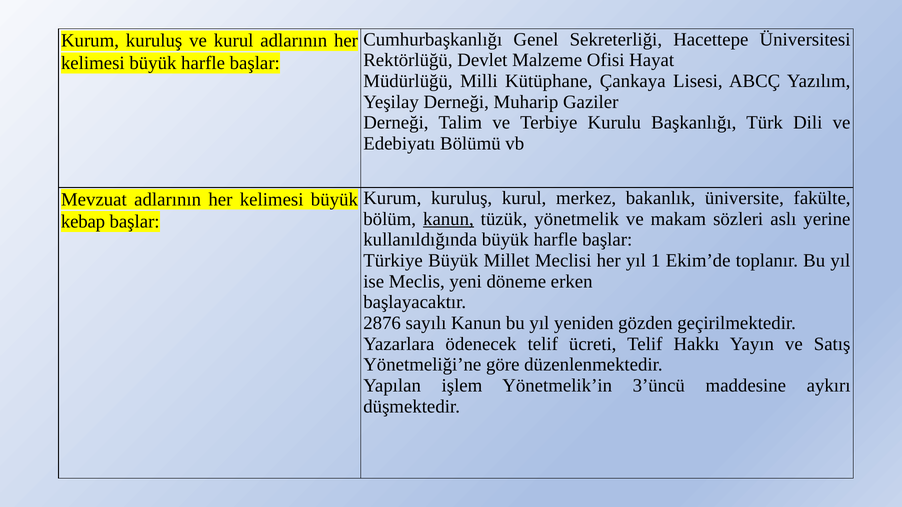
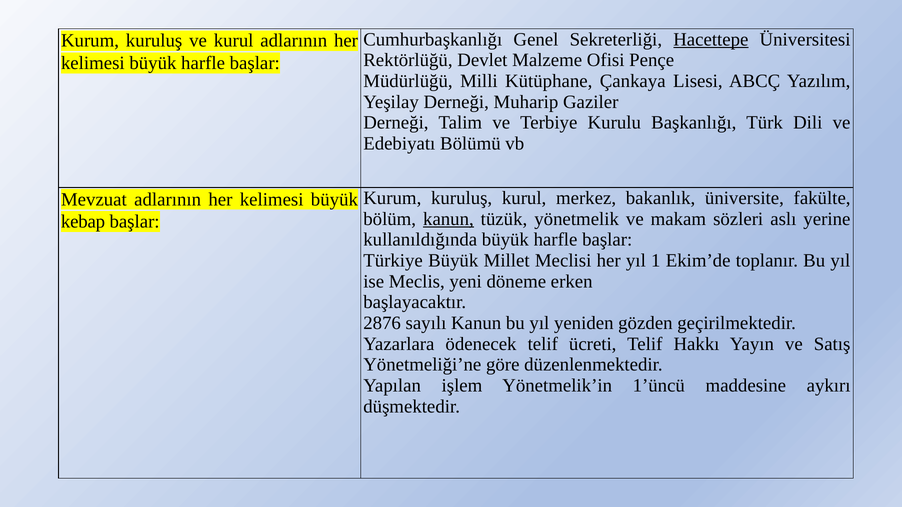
Hacettepe underline: none -> present (711, 39)
Hayat: Hayat -> Pençe (652, 60)
3’üncü: 3’üncü -> 1’üncü (659, 386)
